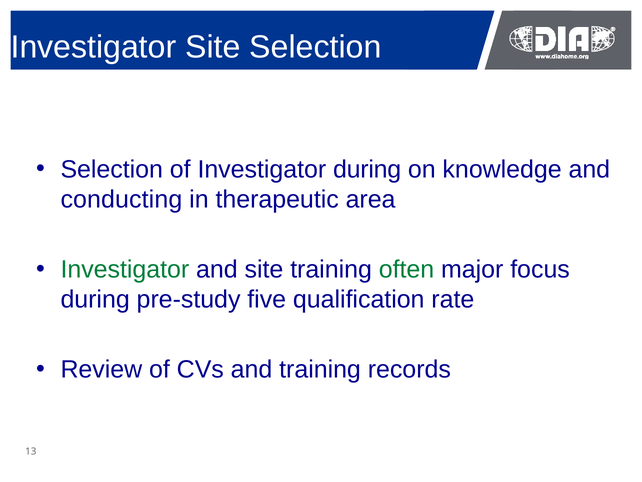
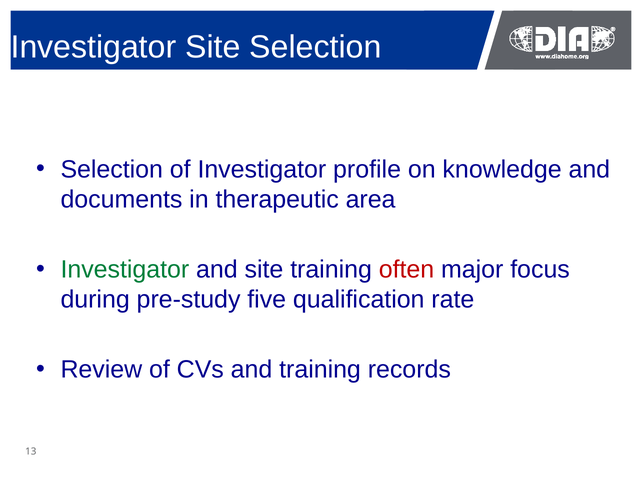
Investigator during: during -> profile (367, 169)
conducting: conducting -> documents (121, 199)
often colour: green -> red (406, 269)
